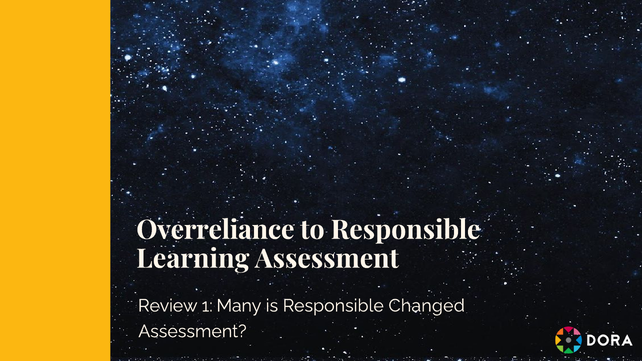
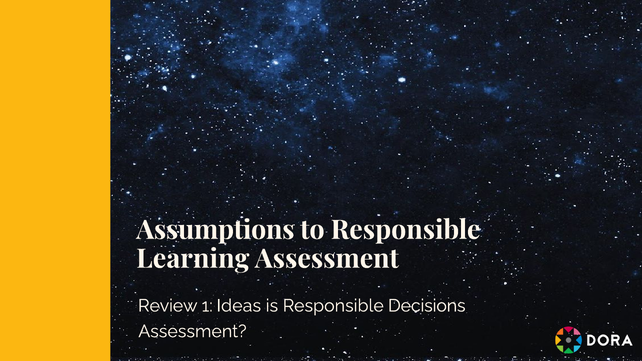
Overreliance: Overreliance -> Assumptions (215, 230)
Many: Many -> Ideas (239, 306)
Changed: Changed -> Decisions (427, 306)
